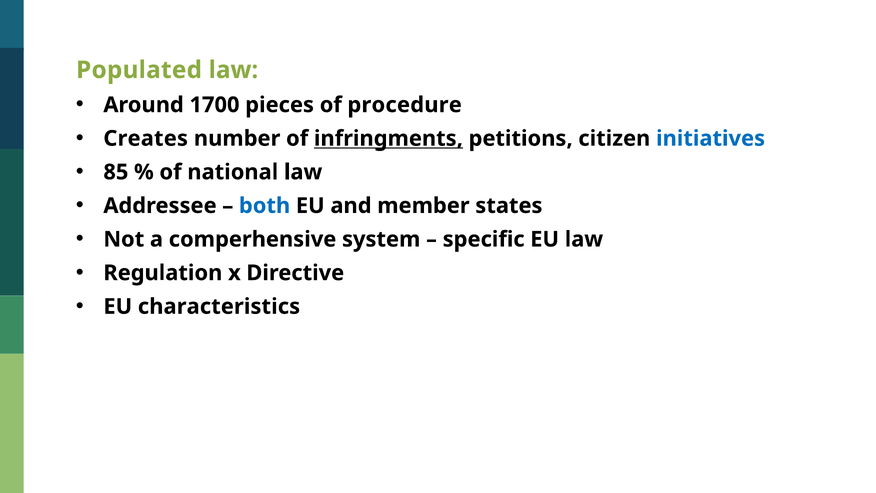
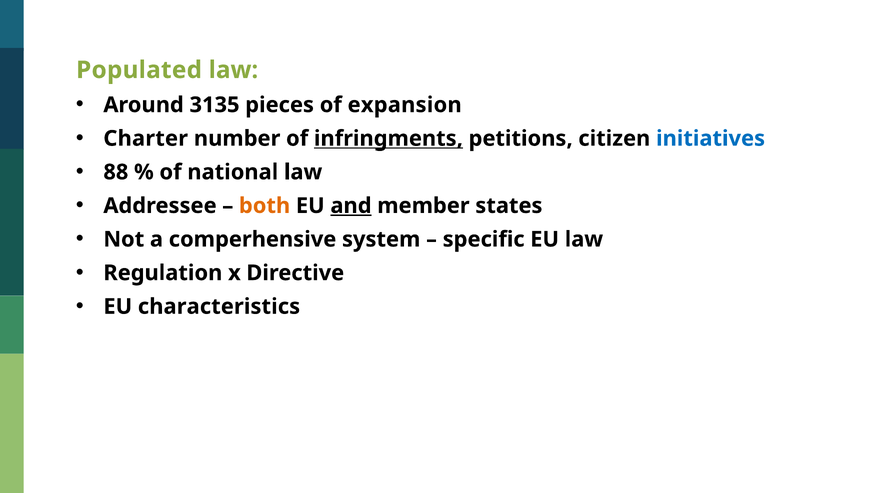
1700: 1700 -> 3135 (215, 105)
procedure: procedure -> expansion (405, 105)
Creates: Creates -> Charter (146, 138)
85: 85 -> 88 (116, 172)
both colour: blue -> orange (265, 206)
and underline: none -> present (351, 206)
